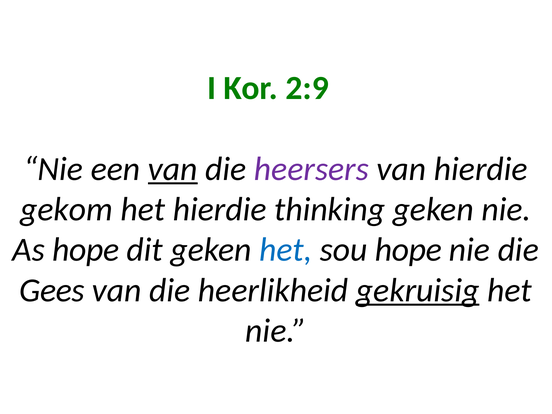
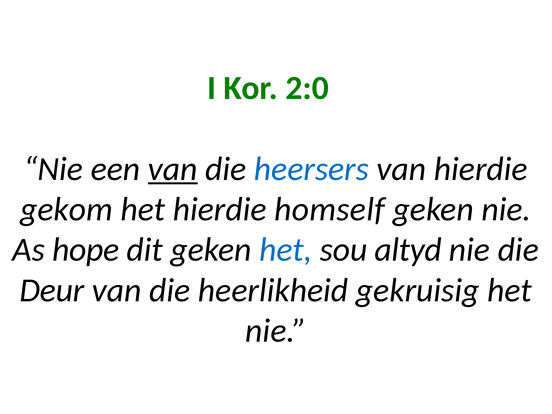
2:9: 2:9 -> 2:0 (307, 88)
heersers colour: purple -> blue (311, 169)
thinking: thinking -> homself (329, 209)
sou hope: hope -> altyd (408, 250)
Gees: Gees -> Deur (52, 290)
gekruisig underline: present -> none (418, 290)
